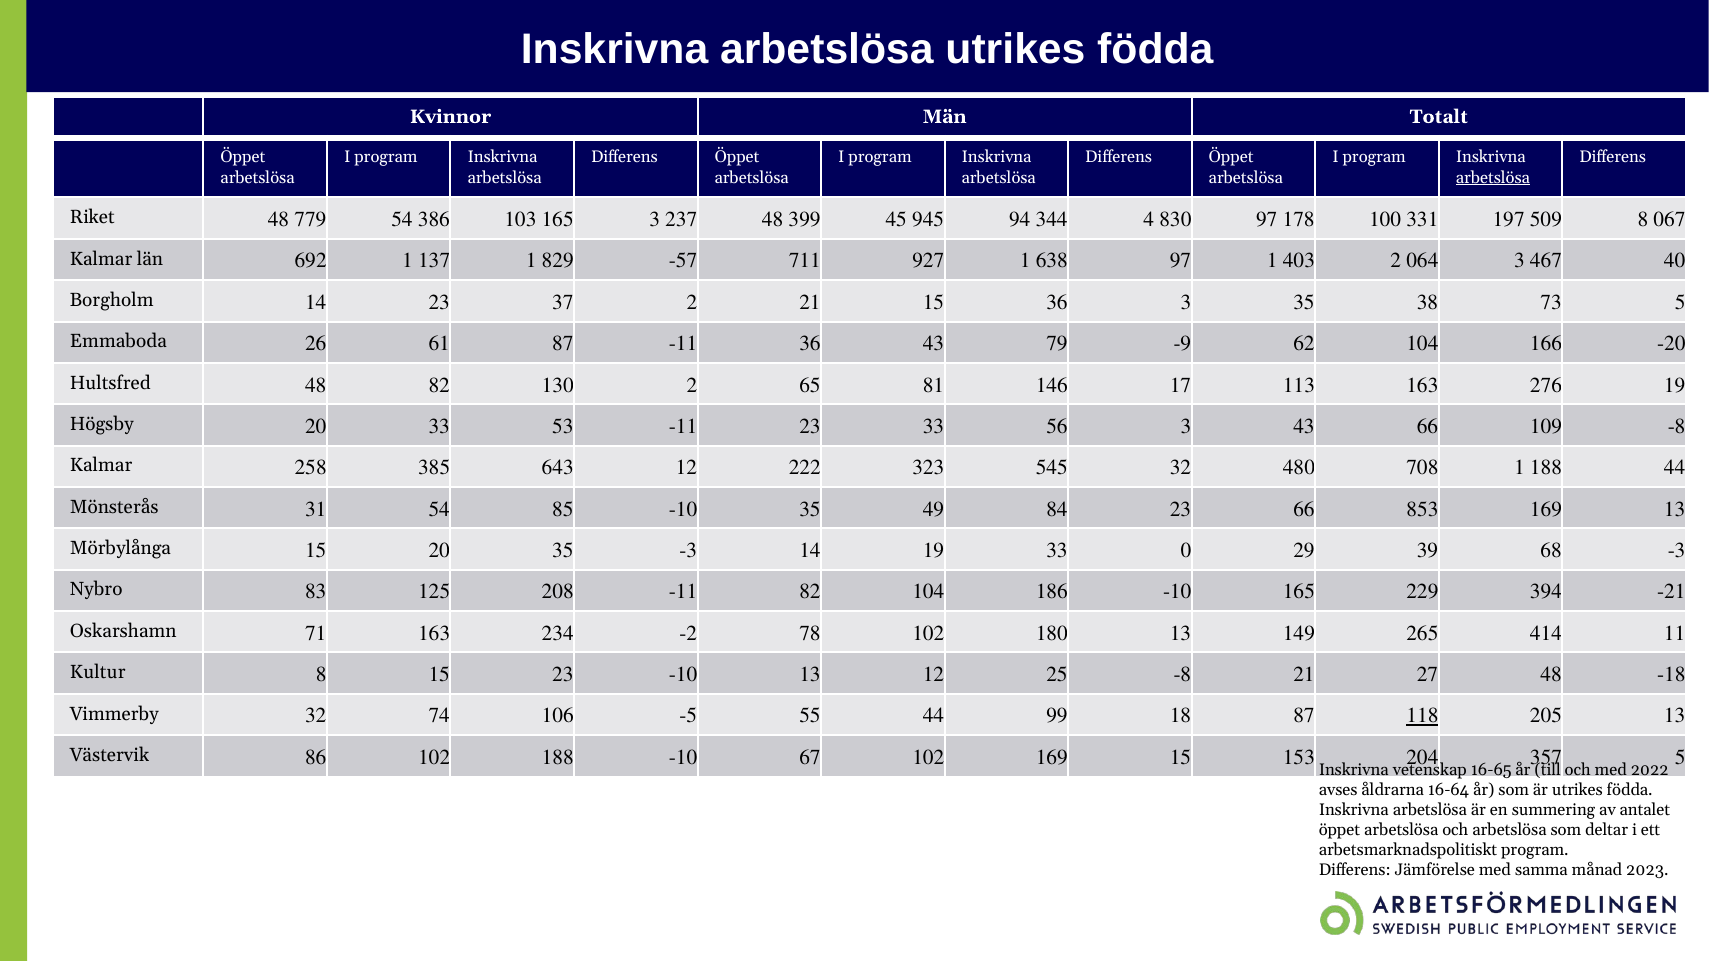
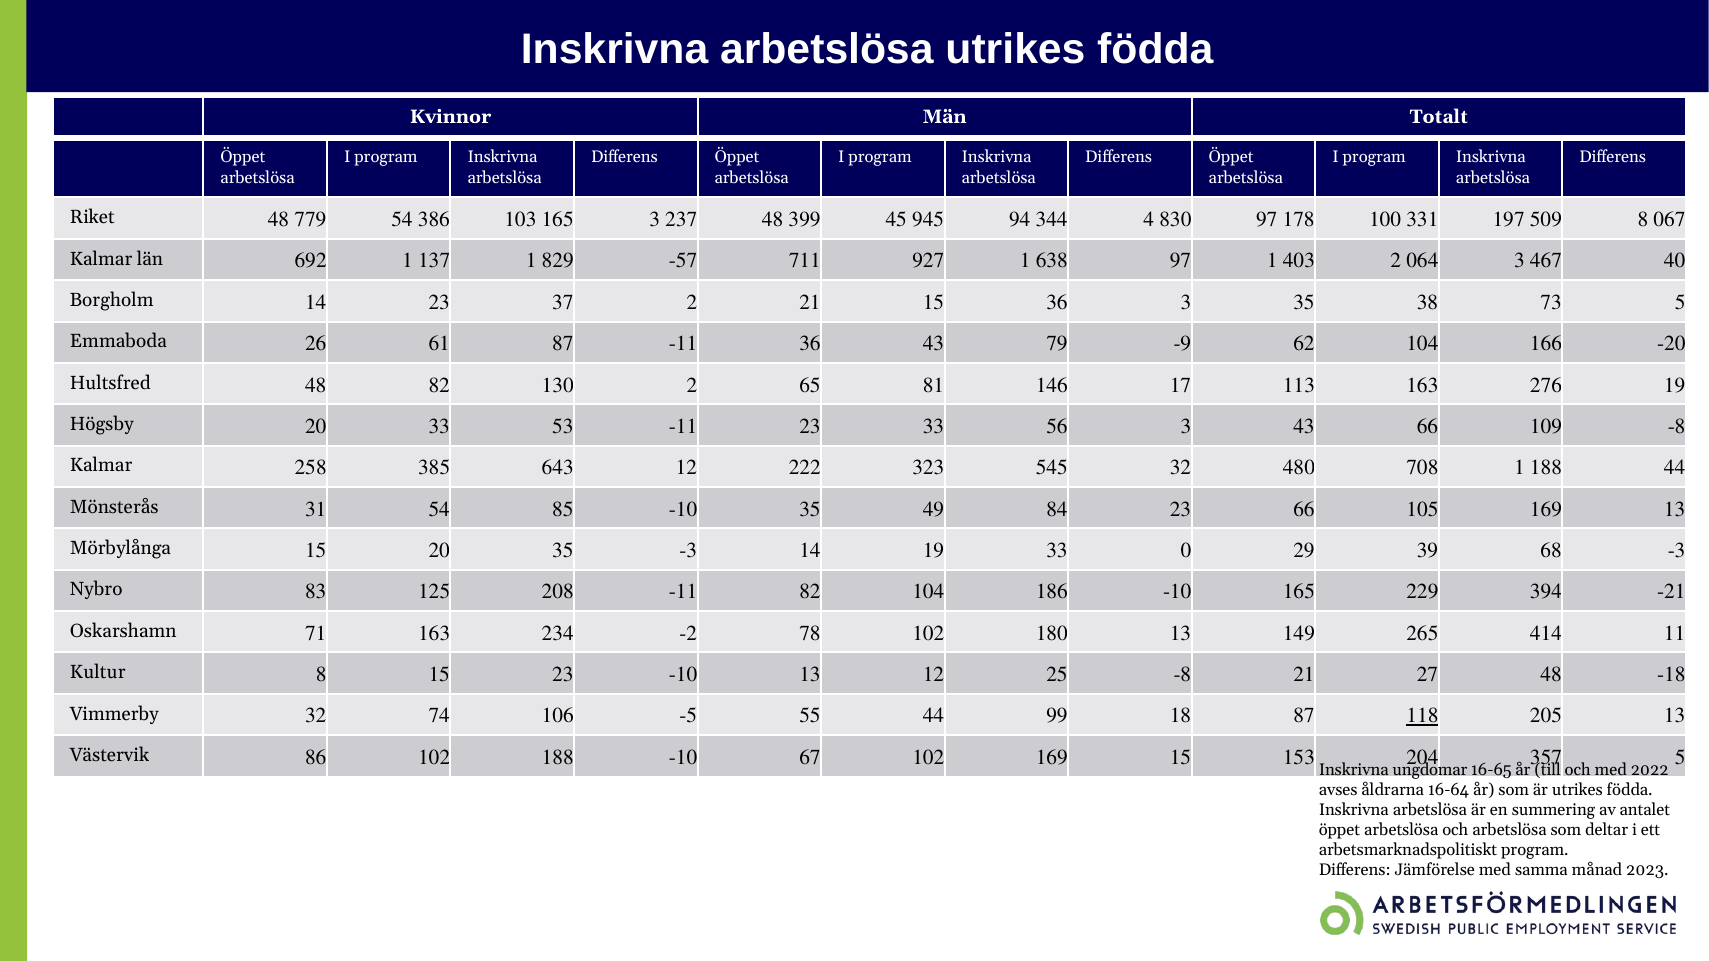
arbetslösa underline: present -> none (1493, 178)
853: 853 -> 105 (1422, 509)
vetenskap: vetenskap -> ungdomar (1430, 771)
